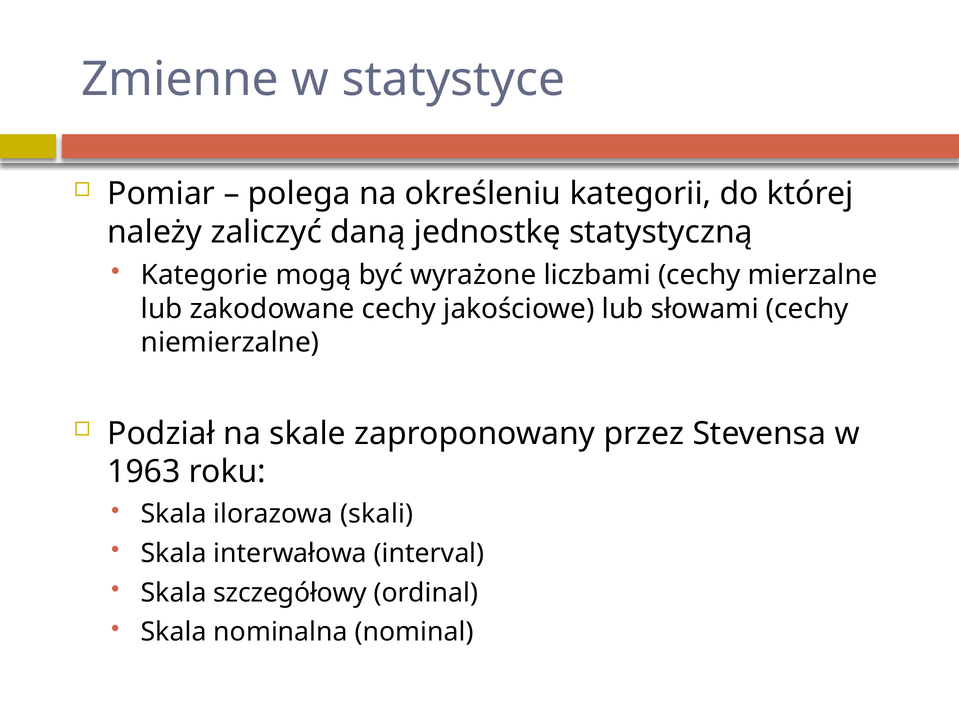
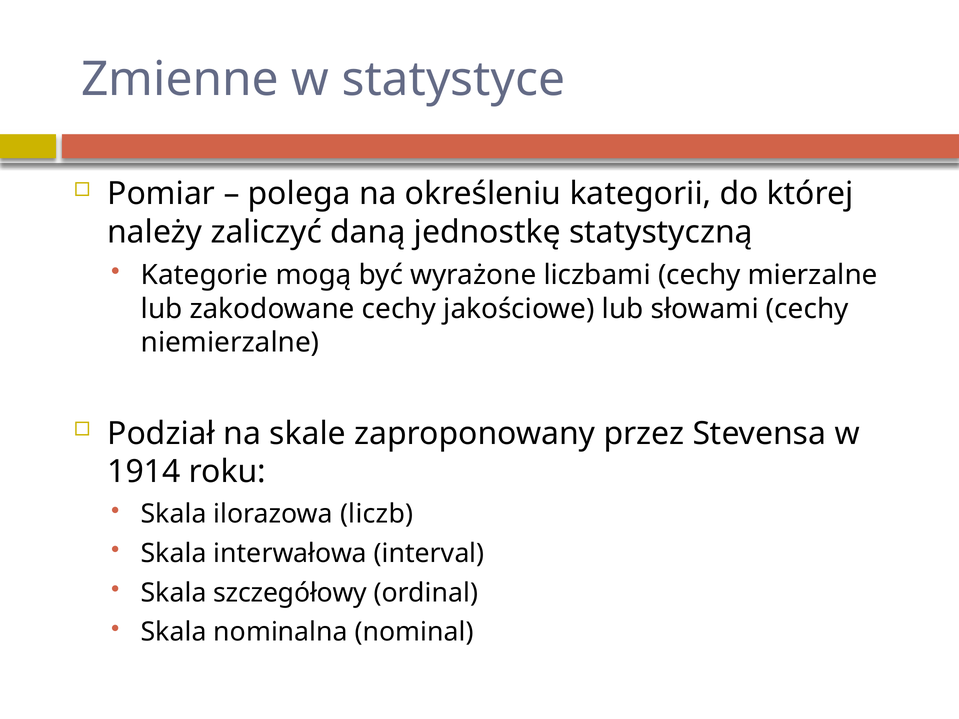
1963: 1963 -> 1914 (144, 472)
skali: skali -> liczb (377, 514)
